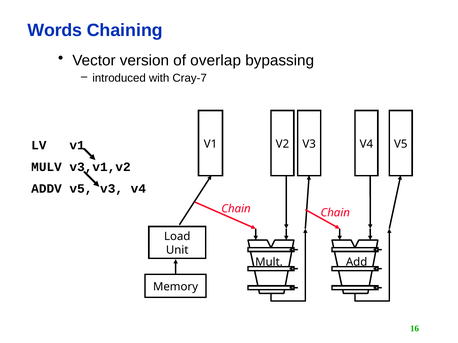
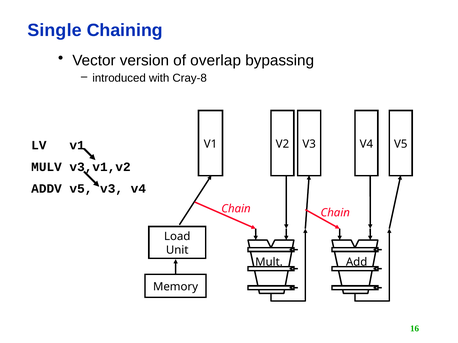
Words: Words -> Single (55, 30)
Cray-7: Cray-7 -> Cray-8 (190, 78)
